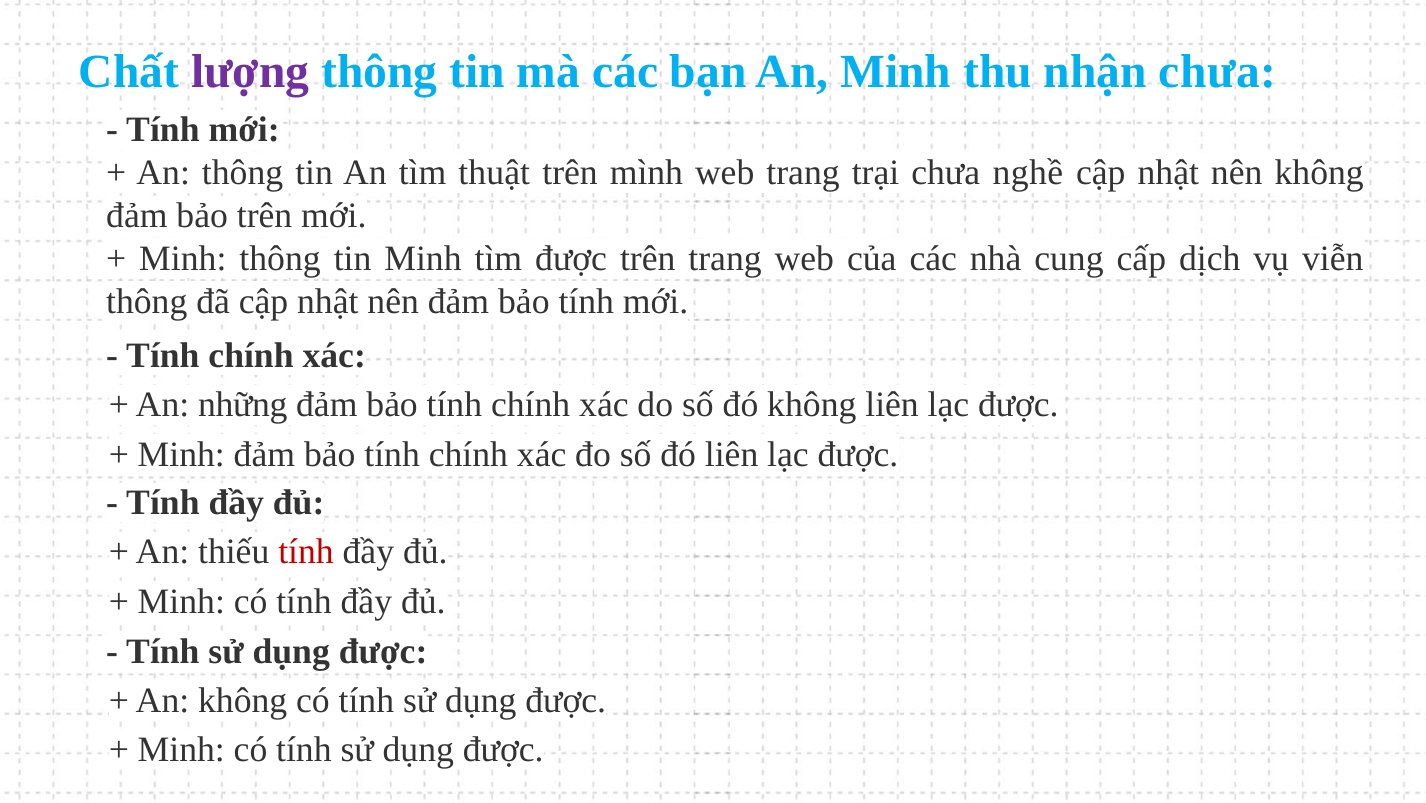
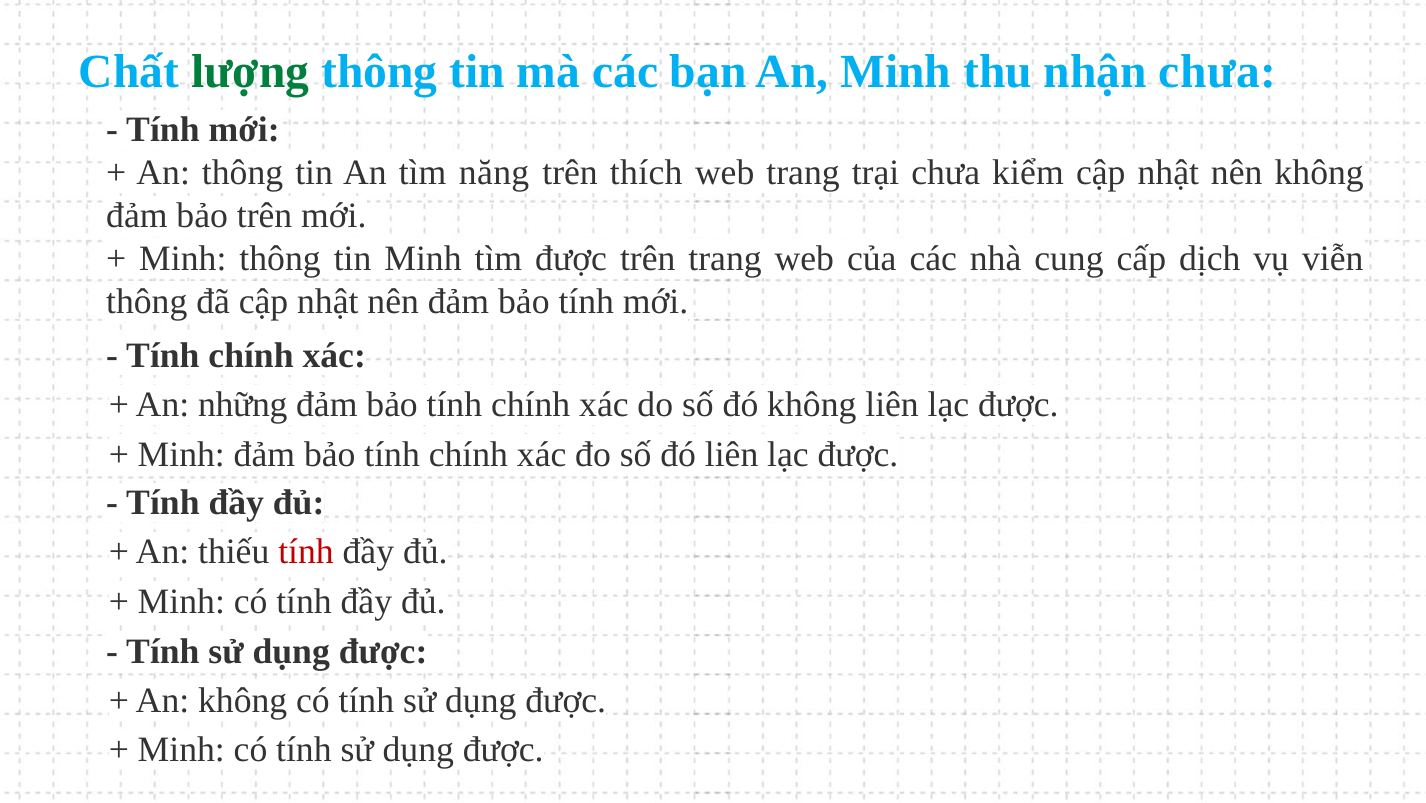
lượng colour: purple -> green (250, 72)
thuật: thuật -> năng (494, 173)
mình: mình -> thích (646, 173)
nghề: nghề -> kiểm (1028, 173)
